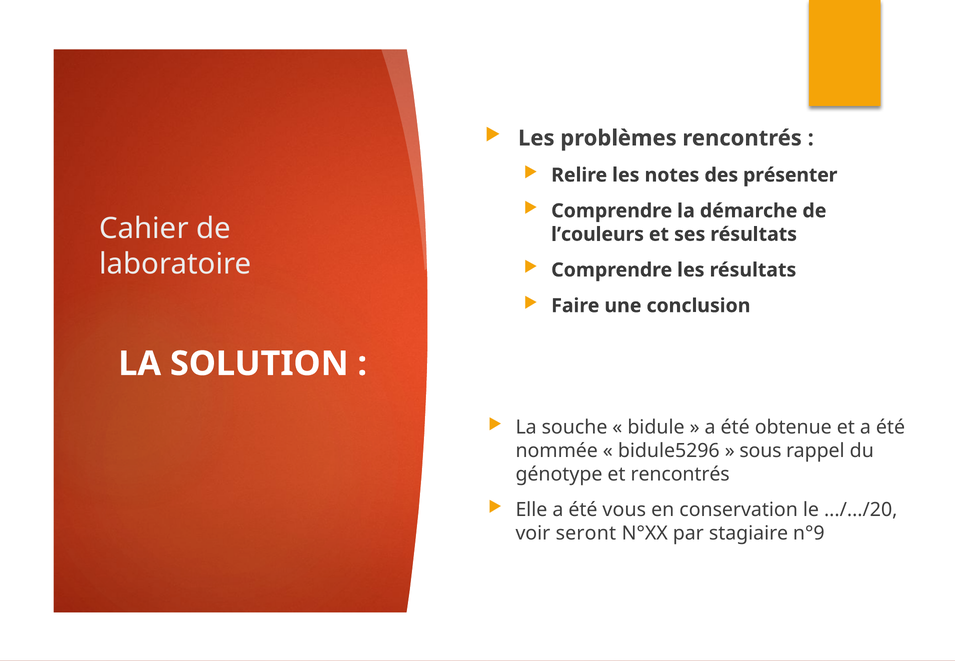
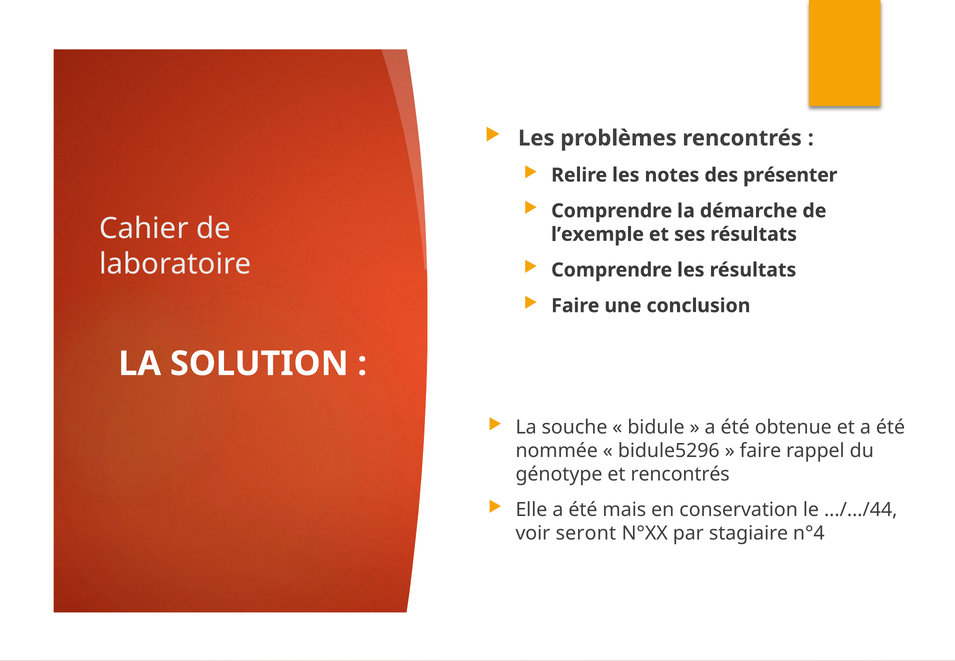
l’couleurs: l’couleurs -> l’exemple (598, 234)
sous: sous -> faire (760, 451)
vous: vous -> mais (624, 510)
.../.../20: .../.../20 -> .../.../44 (861, 510)
n°9: n°9 -> n°4 (809, 533)
